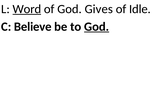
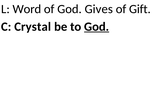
Word underline: present -> none (27, 9)
Idle: Idle -> Gift (140, 9)
Believe: Believe -> Crystal (33, 27)
